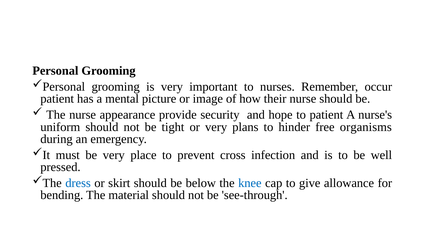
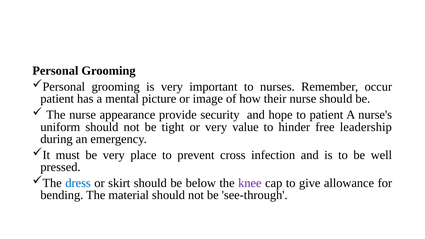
plans: plans -> value (245, 127)
organisms: organisms -> leadership (366, 127)
knee colour: blue -> purple (250, 183)
